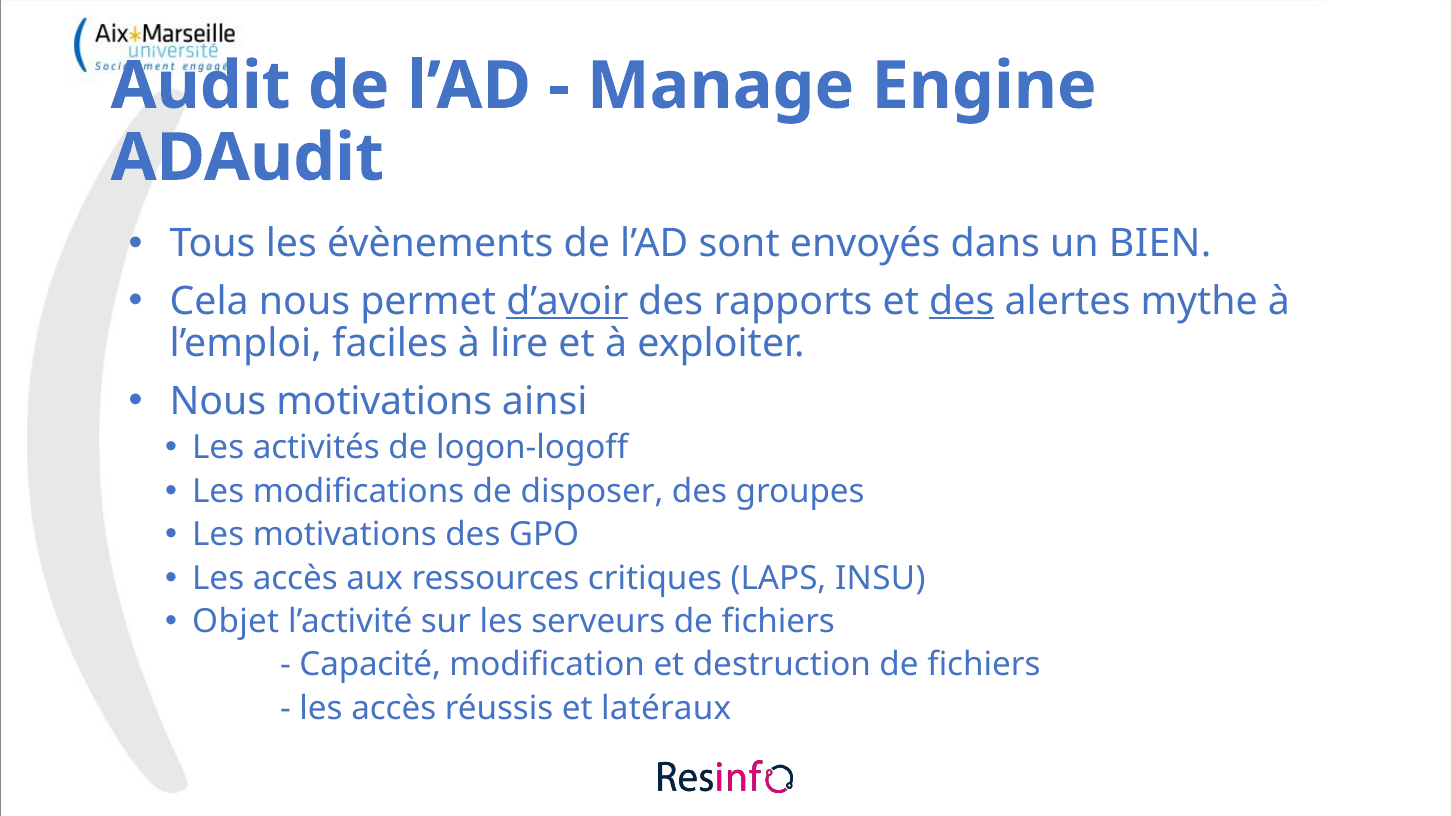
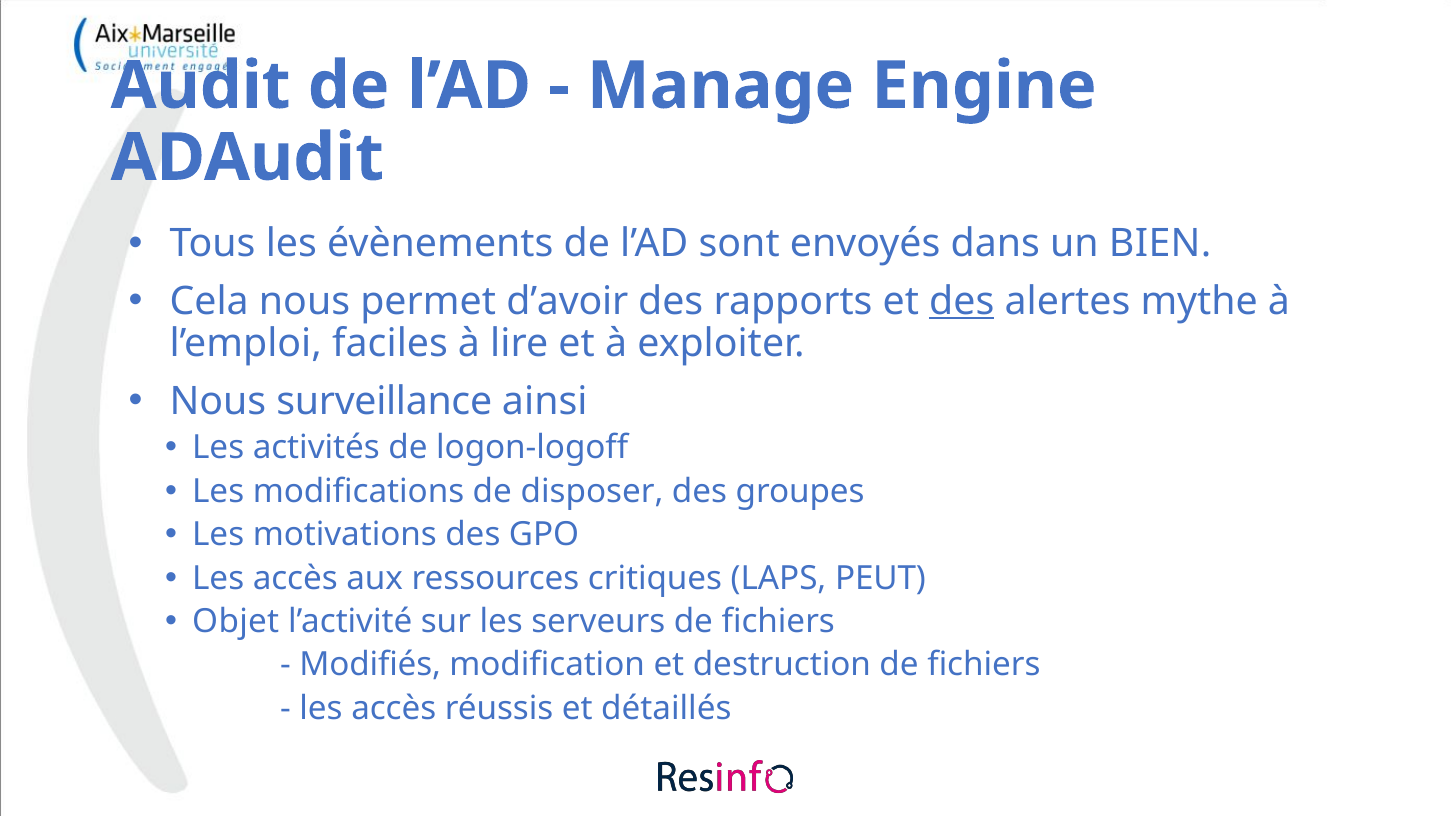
d’avoir underline: present -> none (567, 301)
Nous motivations: motivations -> surveillance (384, 401)
INSU: INSU -> PEUT (880, 578)
Capacité: Capacité -> Modifiés (370, 665)
latéraux: latéraux -> détaillés (666, 709)
